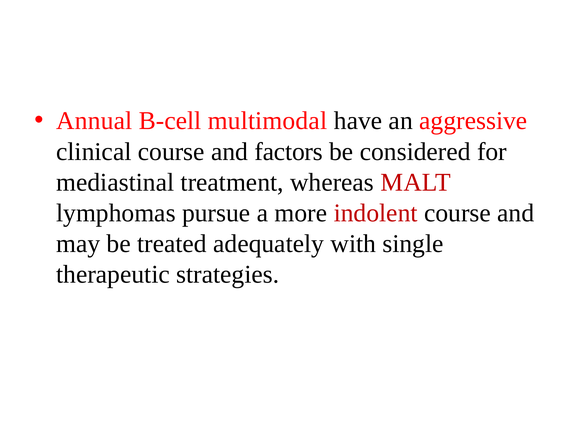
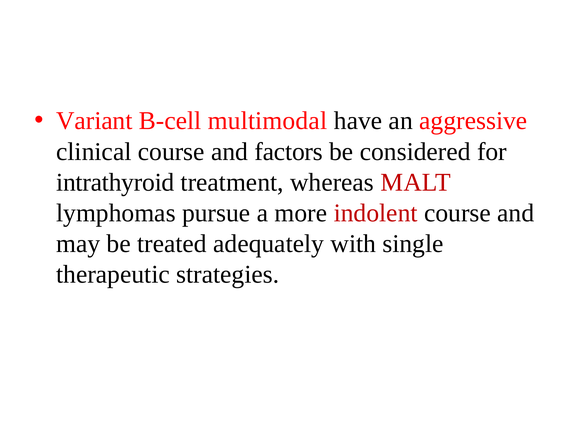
Annual: Annual -> Variant (94, 121)
mediastinal: mediastinal -> intrathyroid (115, 182)
